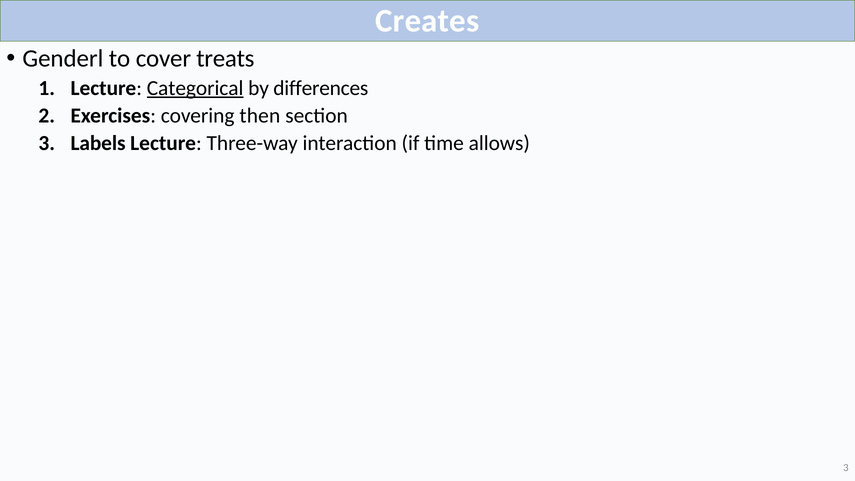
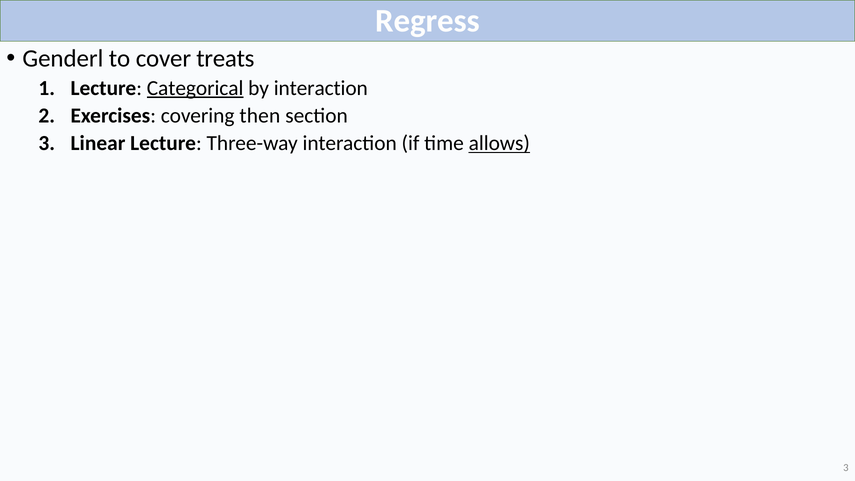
Creates: Creates -> Regress (427, 21)
by differences: differences -> interaction (321, 88)
Labels: Labels -> Linear (98, 143)
allows underline: none -> present (499, 143)
